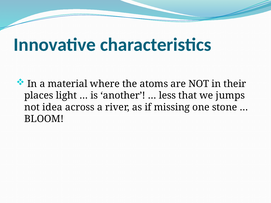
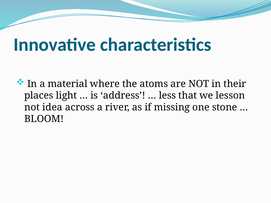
another: another -> address (123, 96)
jumps: jumps -> lesson (230, 96)
